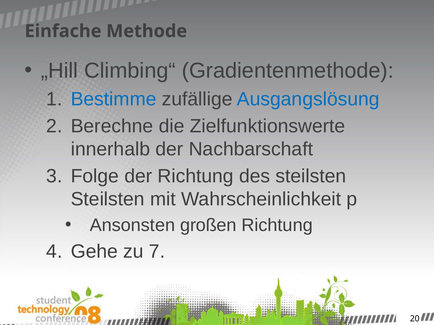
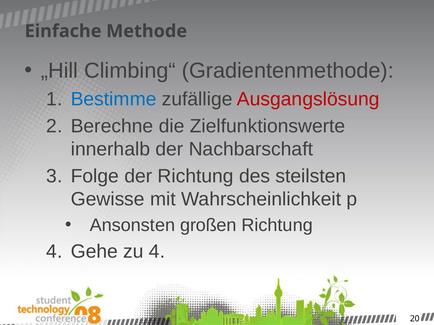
Ausgangslösung colour: blue -> red (308, 99)
Steilsten: Steilsten -> Gewisse (108, 200)
zu 7: 7 -> 4 (157, 252)
